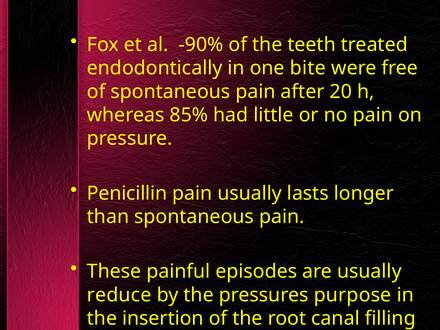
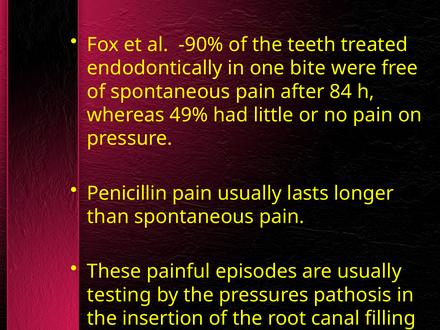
20: 20 -> 84 (341, 92)
85%: 85% -> 49% (189, 115)
reduce: reduce -> testing (119, 295)
purpose: purpose -> pathosis (353, 295)
